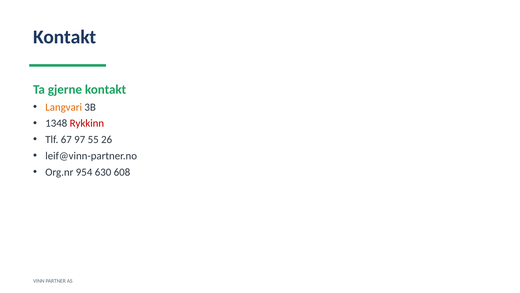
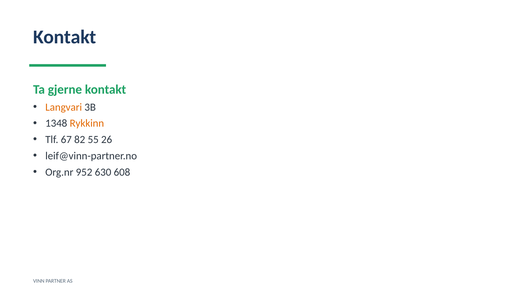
Rykkinn colour: red -> orange (87, 123)
97: 97 -> 82 (80, 139)
954: 954 -> 952 (84, 172)
